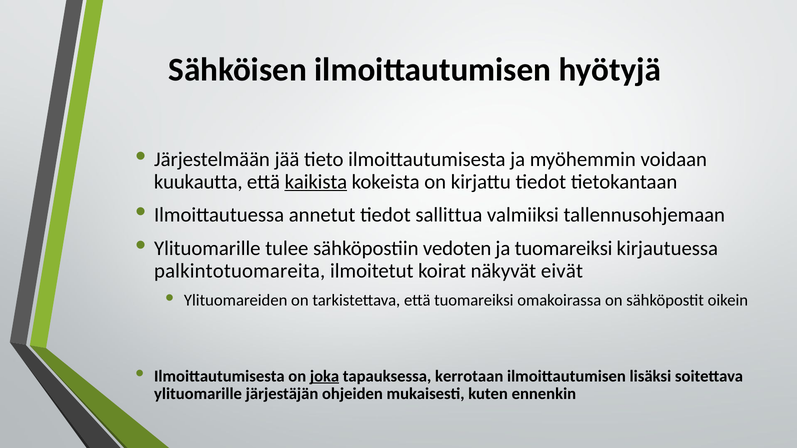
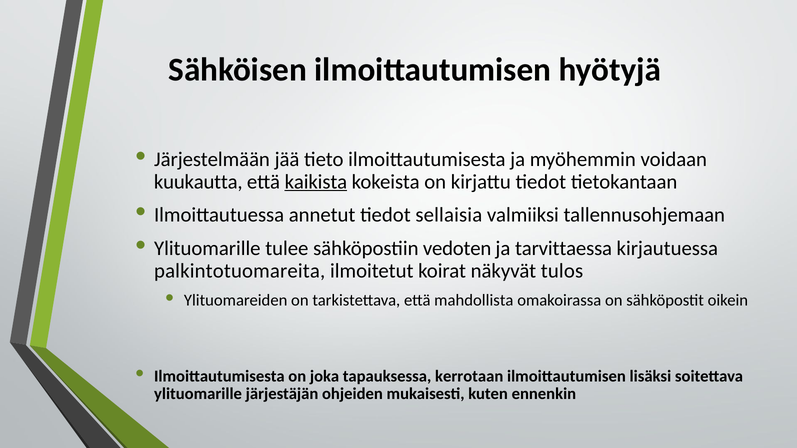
sallittua: sallittua -> sellaisia (449, 215)
ja tuomareiksi: tuomareiksi -> tarvittaessa (564, 249)
eivät: eivät -> tulos (562, 271)
että tuomareiksi: tuomareiksi -> mahdollista (474, 301)
joka underline: present -> none (325, 376)
